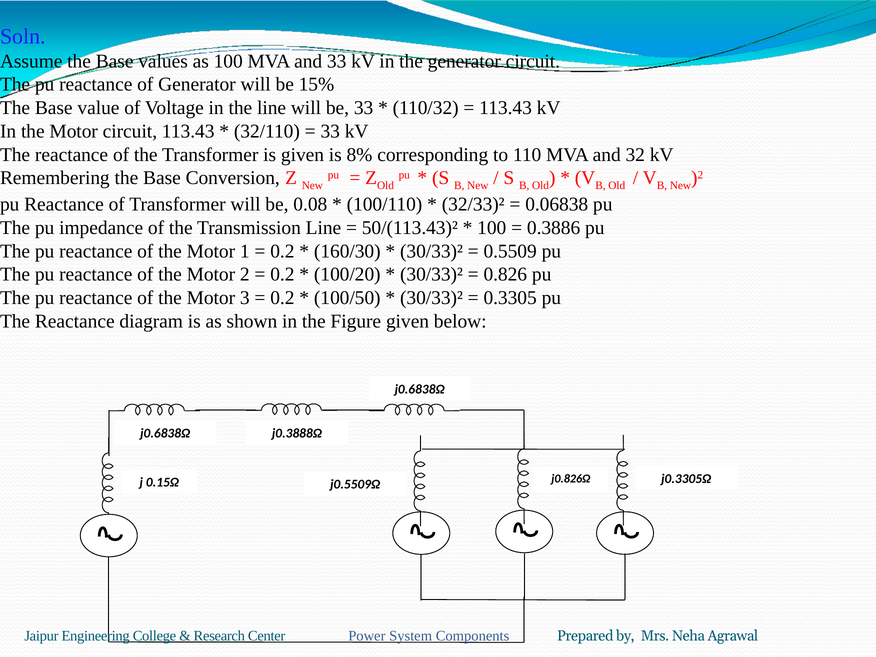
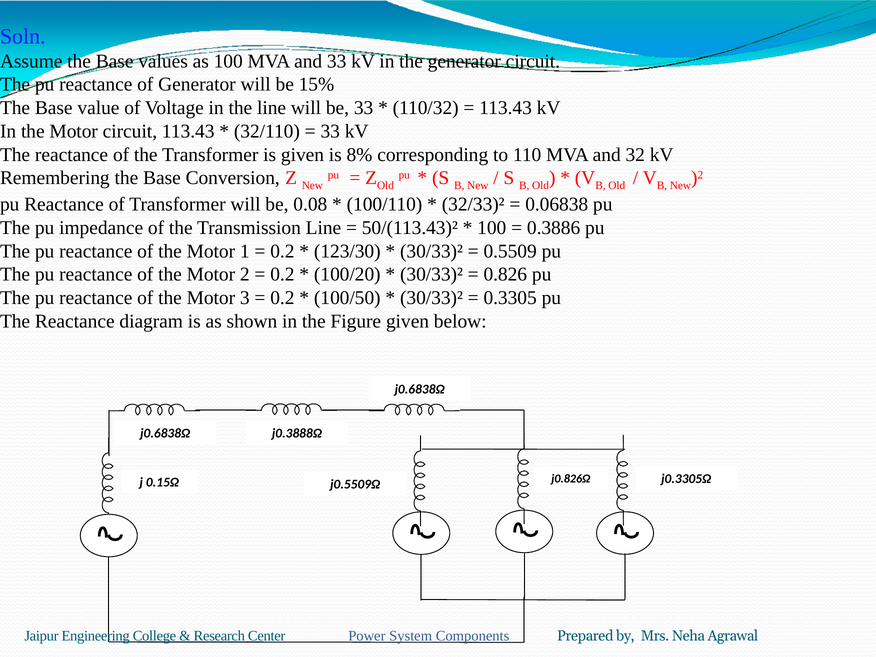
160/30: 160/30 -> 123/30 (347, 251)
